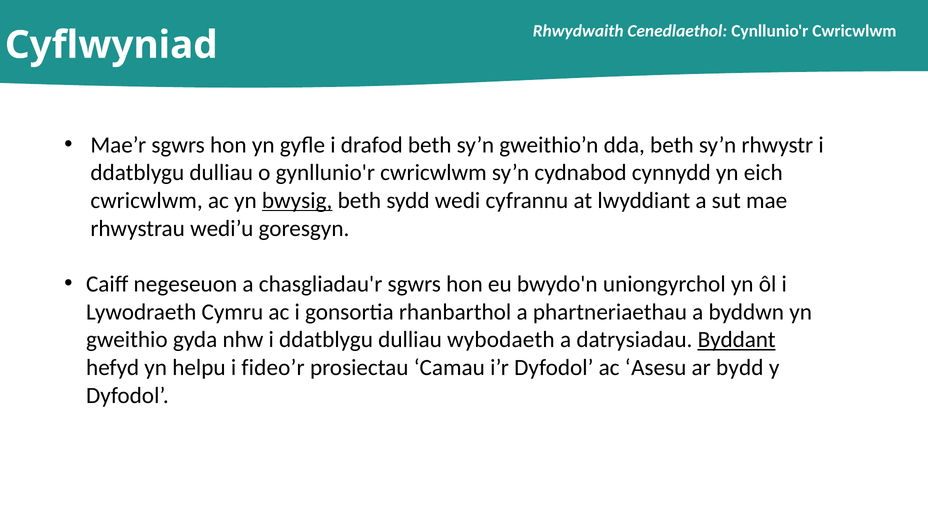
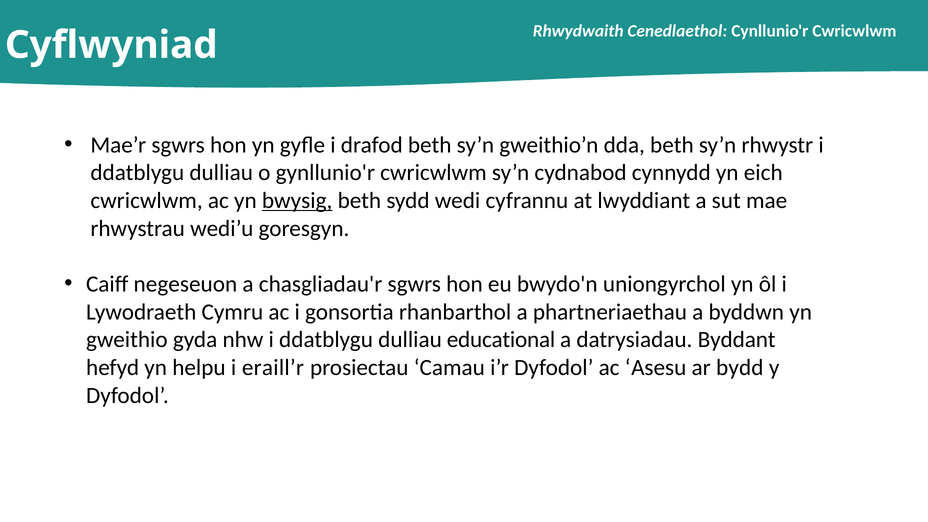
wybodaeth: wybodaeth -> educational (501, 340)
Byddant underline: present -> none (737, 340)
fideo’r: fideo’r -> eraill’r (273, 368)
